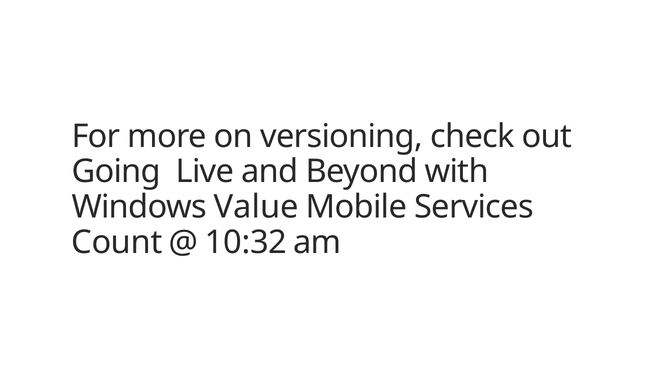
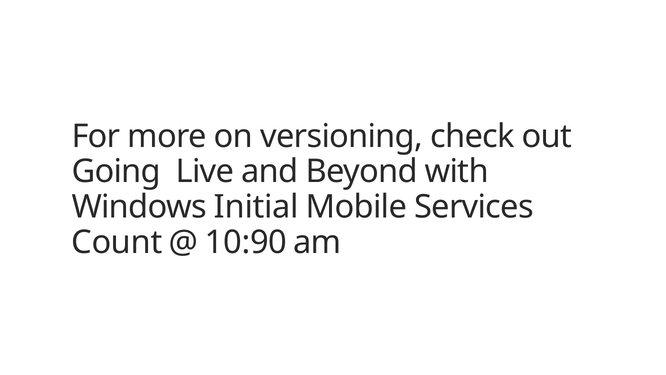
Value: Value -> Initial (256, 207)
10:32: 10:32 -> 10:90 (246, 242)
